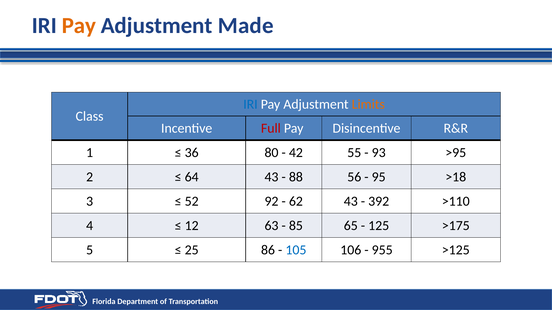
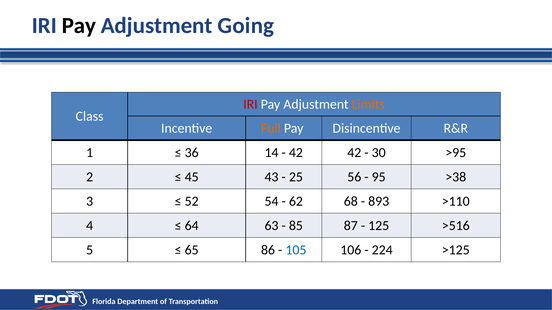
Pay colour: orange -> black (79, 26)
Made: Made -> Going (246, 26)
IRI colour: blue -> red (250, 104)
Full colour: red -> orange (271, 128)
80: 80 -> 14 (271, 153)
42 55: 55 -> 42 (354, 153)
93: 93 -> 30 (379, 153)
64: 64 -> 45 (192, 177)
88: 88 -> 25 (296, 177)
>18: >18 -> >38 (456, 177)
92: 92 -> 54 (271, 202)
62 43: 43 -> 68 (351, 202)
392: 392 -> 893 (379, 202)
12: 12 -> 64 (192, 226)
65: 65 -> 87 (351, 226)
>175: >175 -> >516 (456, 226)
25: 25 -> 65 (192, 250)
955: 955 -> 224 (382, 250)
